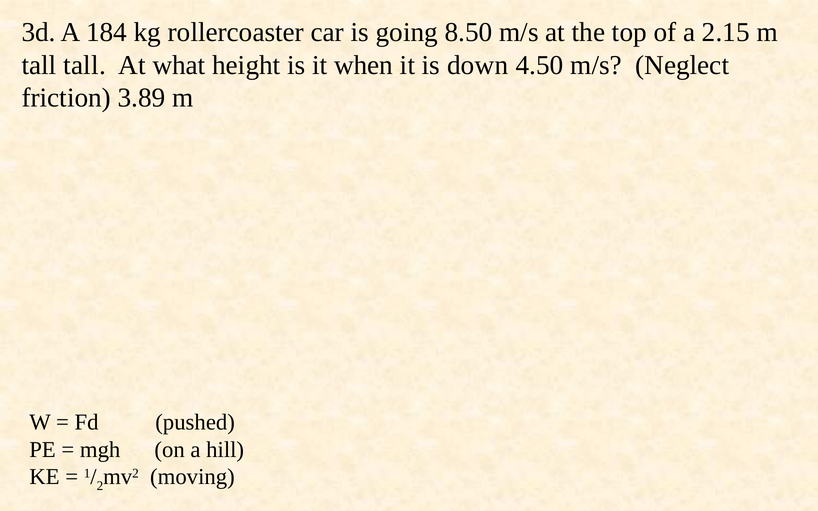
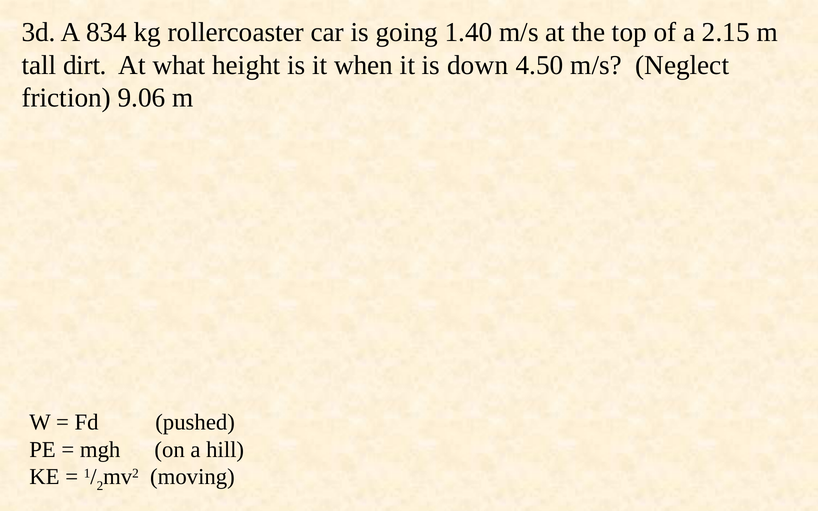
184: 184 -> 834 (106, 33)
8.50: 8.50 -> 1.40 (469, 33)
tall tall: tall -> dirt (85, 65)
3.89: 3.89 -> 9.06 (142, 98)
